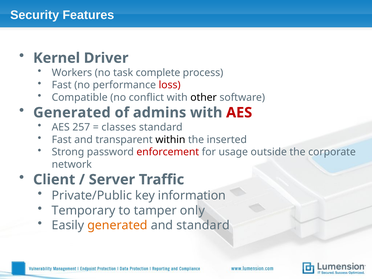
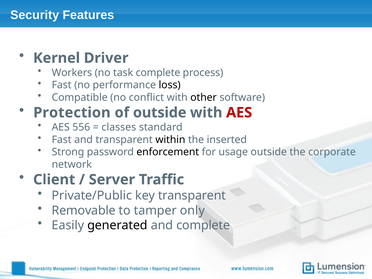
loss colour: red -> black (170, 85)
Generated: Generated -> Protection (72, 113)
of admins: admins -> outside (160, 113)
257: 257 -> 556 (81, 127)
enforcement colour: red -> black (168, 152)
key information: information -> transparent (192, 196)
Temporary: Temporary -> Removable (84, 210)
generated colour: orange -> black (118, 225)
and standard: standard -> complete (203, 225)
